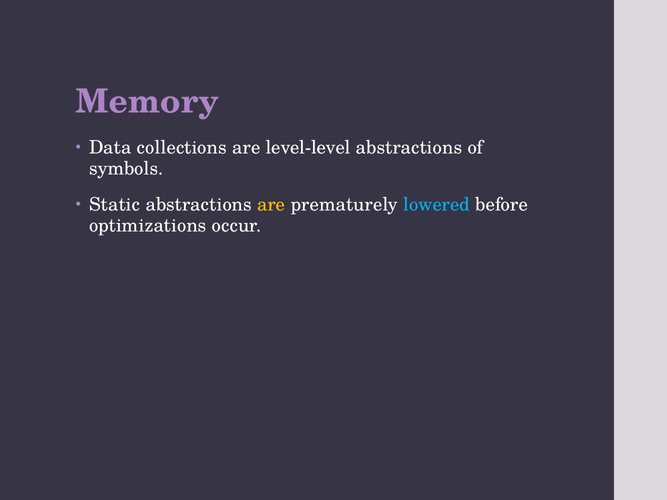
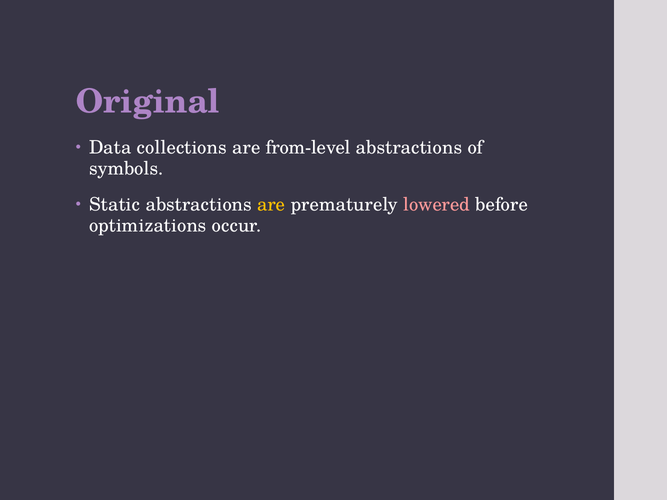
Memory: Memory -> Original (148, 102)
level-level: level-level -> from-level (308, 148)
lowered colour: light blue -> pink (437, 205)
